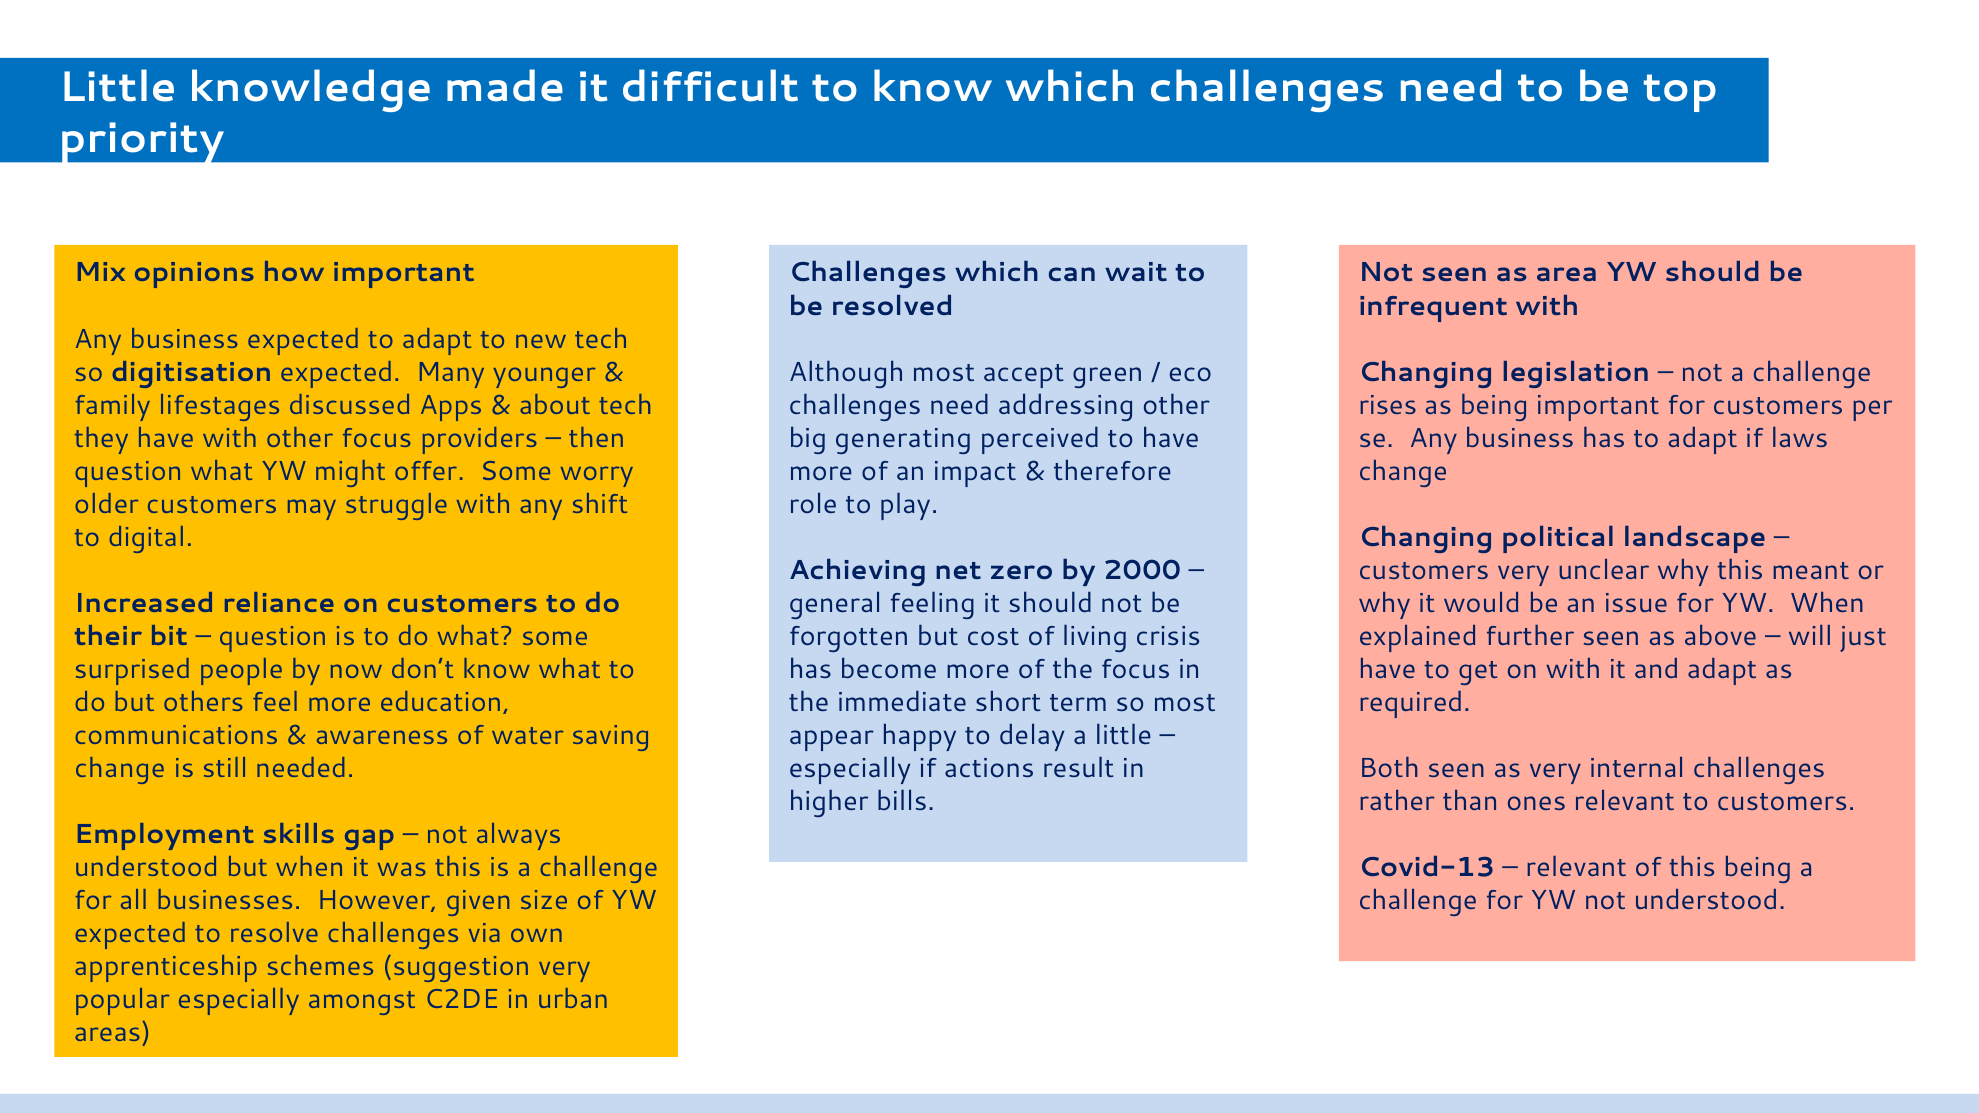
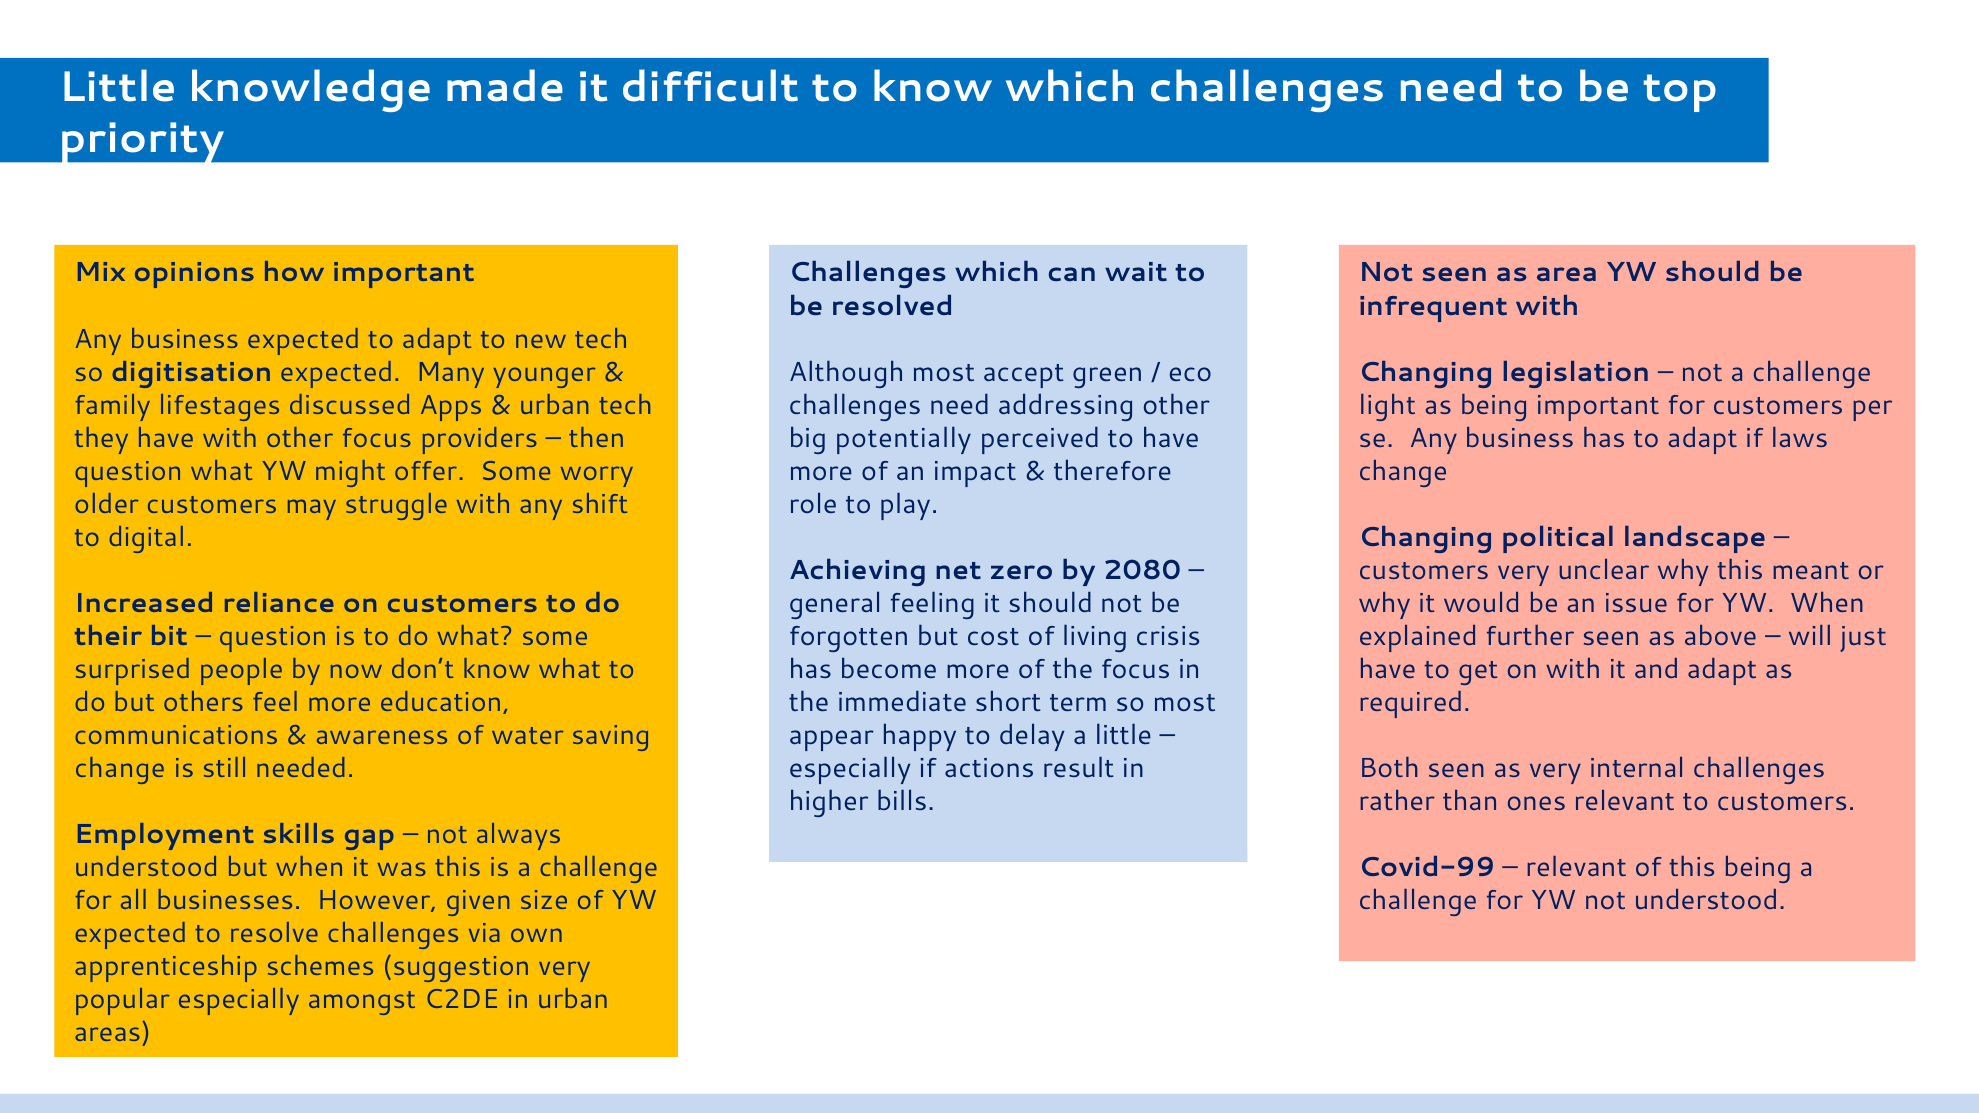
about: about -> urban (555, 405)
rises: rises -> light (1387, 405)
generating: generating -> potentially (903, 438)
2000: 2000 -> 2080 (1142, 570)
Covid-13: Covid-13 -> Covid-99 (1427, 868)
